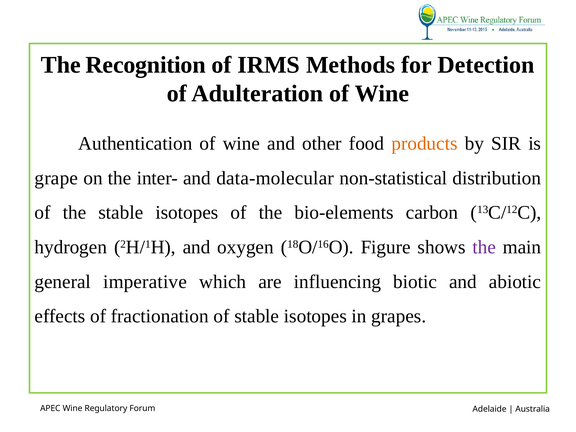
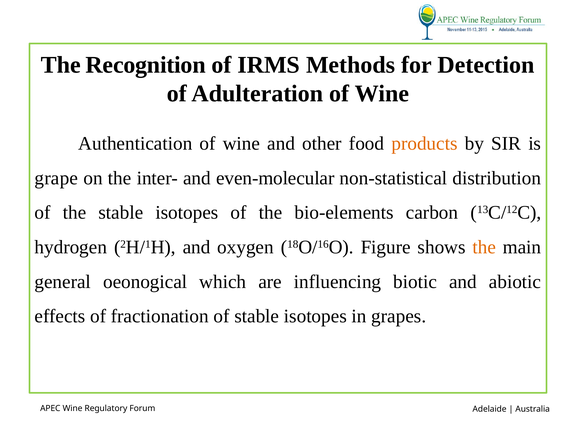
data-molecular: data-molecular -> even-molecular (275, 178)
the colour: purple -> orange (484, 247)
imperative: imperative -> oeonogical (145, 282)
